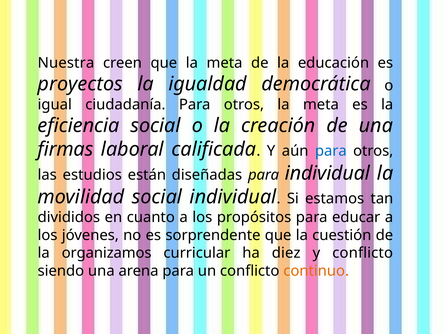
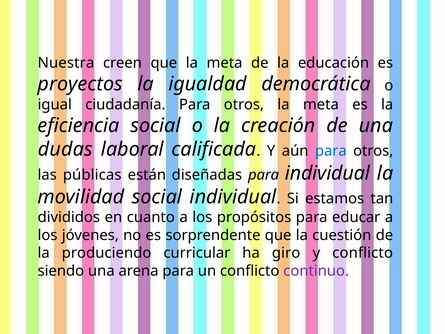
firmas: firmas -> dudas (65, 149)
estudios: estudios -> públicas (92, 175)
organizamos: organizamos -> produciendo (107, 253)
diez: diez -> giro (286, 253)
continuo colour: orange -> purple (316, 271)
